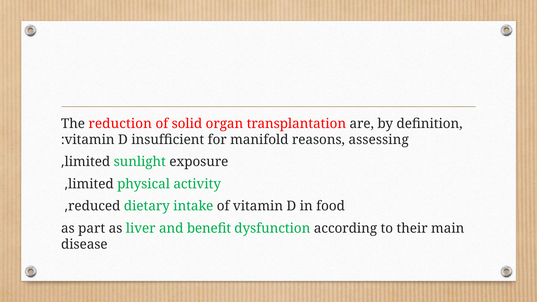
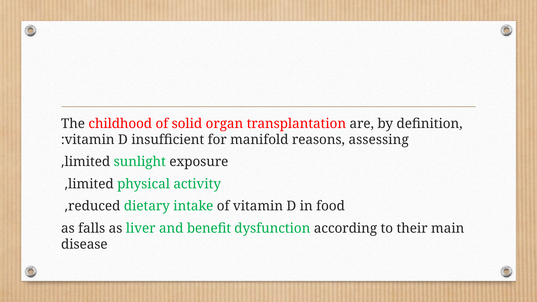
reduction: reduction -> childhood (120, 124)
part: part -> falls (92, 228)
